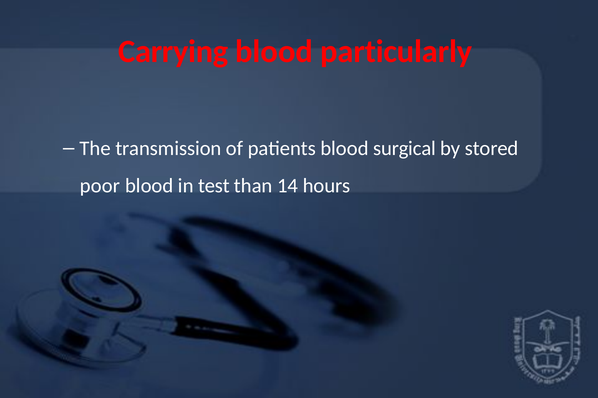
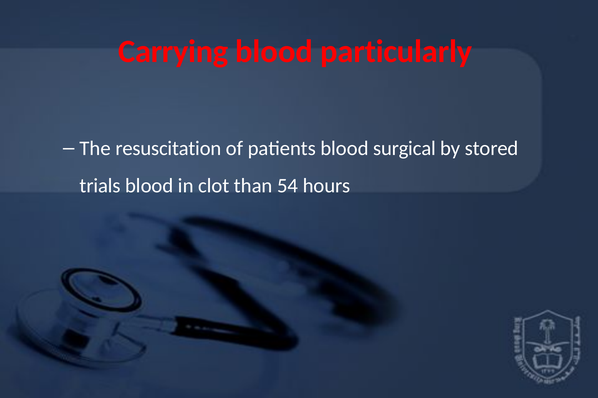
transmission: transmission -> resuscitation (168, 149)
poor: poor -> trials (100, 186)
test: test -> clot (214, 186)
14: 14 -> 54 (288, 186)
